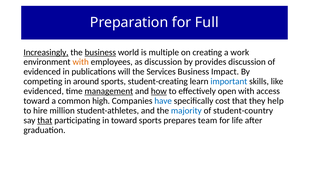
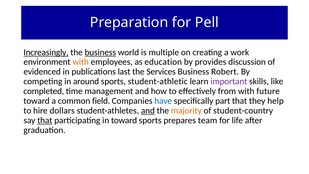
Full: Full -> Pell (207, 23)
as discussion: discussion -> education (163, 62)
will: will -> last (124, 72)
Impact: Impact -> Robert (225, 72)
student-creating: student-creating -> student-athletic (158, 81)
important colour: blue -> purple (229, 81)
evidenced: evidenced -> completed (44, 91)
management underline: present -> none (109, 91)
how underline: present -> none (159, 91)
open: open -> from (227, 91)
access: access -> future (268, 91)
high: high -> field (101, 101)
cost: cost -> part (223, 101)
million: million -> dollars (62, 111)
and underline: none -> present (148, 111)
majority colour: blue -> orange (186, 111)
